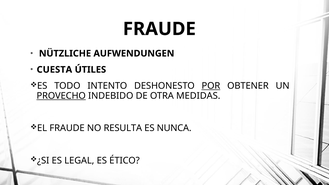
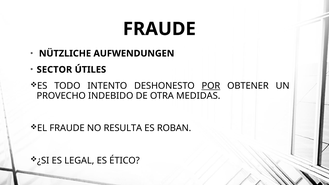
CUESTA: CUESTA -> SECTOR (54, 70)
PROVECHO underline: present -> none (61, 96)
NUNCA: NUNCA -> ROBAN (174, 128)
